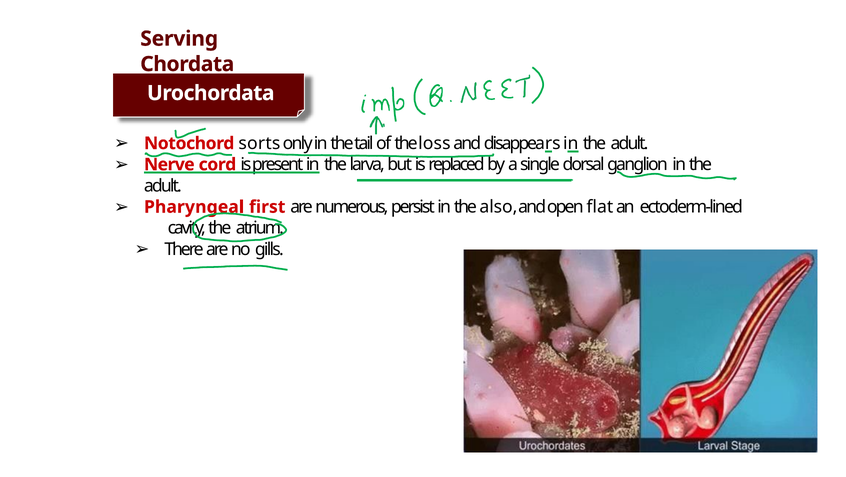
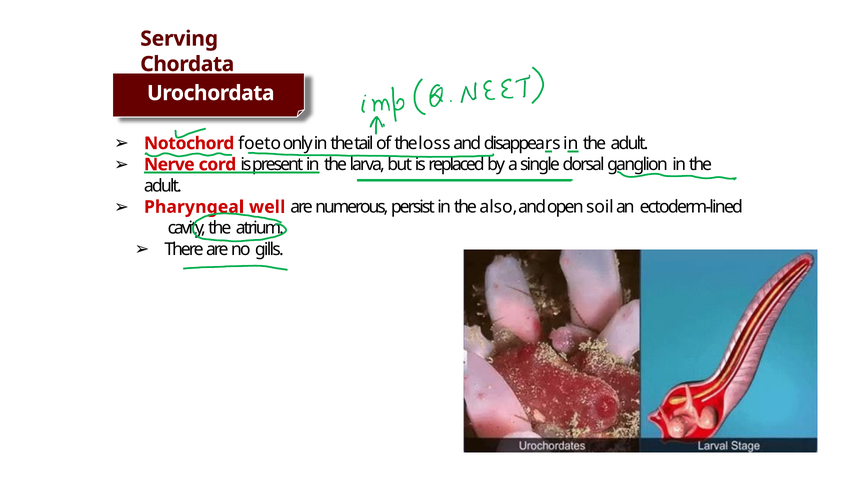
sorts: sorts -> foeto (260, 143)
first: first -> well (267, 207)
flat: flat -> soil (600, 207)
